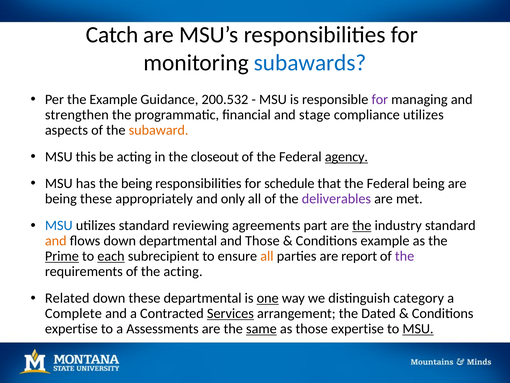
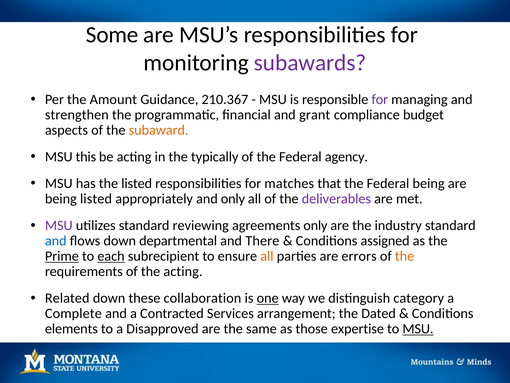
Catch: Catch -> Some (112, 35)
subawards colour: blue -> purple (310, 63)
the Example: Example -> Amount (113, 99)
200.532: 200.532 -> 210.367 (225, 99)
stage: stage -> grant (315, 115)
compliance utilizes: utilizes -> budget (423, 115)
closeout: closeout -> typically (215, 157)
agency underline: present -> none (346, 157)
the being: being -> listed (137, 183)
schedule: schedule -> matches (289, 183)
being these: these -> listed (96, 199)
MSU colour: blue -> purple (59, 225)
agreements part: part -> only (315, 225)
the underline: present -> none (362, 225)
and colour: orange -> blue (56, 241)
and Those: Those -> There (262, 241)
Conditions example: example -> assigned (385, 241)
report: report -> errors (359, 256)
the colour: purple -> orange (405, 256)
these departmental: departmental -> collaboration (202, 298)
Services underline: present -> none (230, 313)
expertise: expertise -> elements (71, 329)
Assessments: Assessments -> Disapproved (162, 329)
same underline: present -> none (261, 329)
